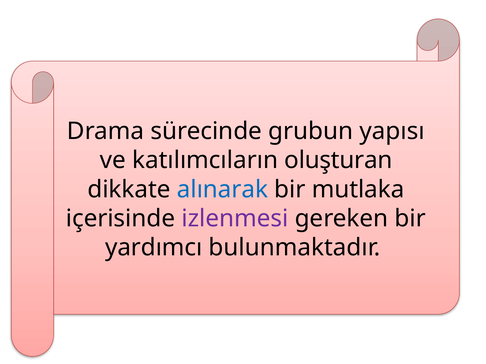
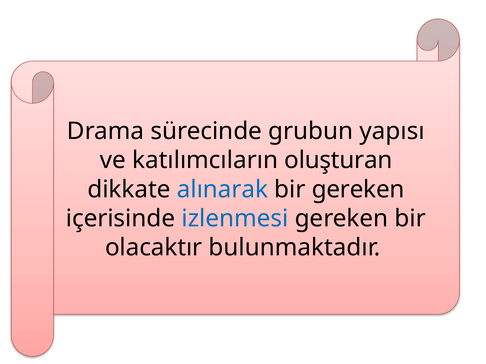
bir mutlaka: mutlaka -> gereken (358, 190)
izlenmesi colour: purple -> blue (235, 219)
yardımcı: yardımcı -> olacaktır (154, 248)
